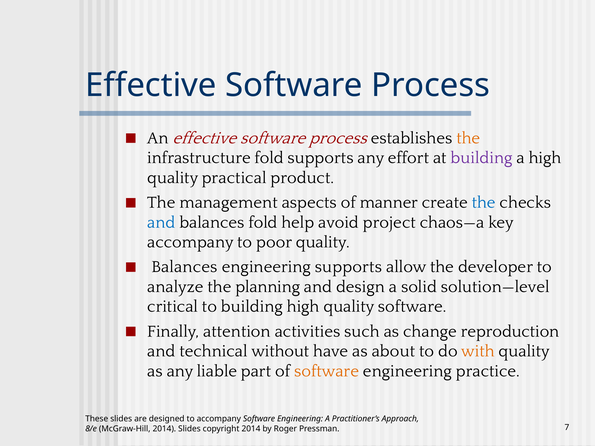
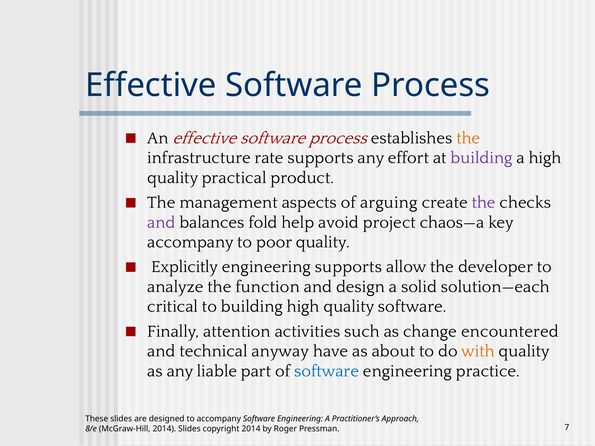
infrastructure fold: fold -> rate (269, 158)
manner: manner -> arguing (389, 203)
the colour: blue -> purple (484, 203)
and colour: blue -> purple (161, 222)
Balances: Balances -> Explicitly (185, 267)
planning: planning -> function (268, 287)
solution—level: solution—level -> solution—each (495, 287)
reproduction: reproduction -> encountered (510, 331)
without: without -> anyway (280, 351)
software colour: orange -> blue (327, 371)
